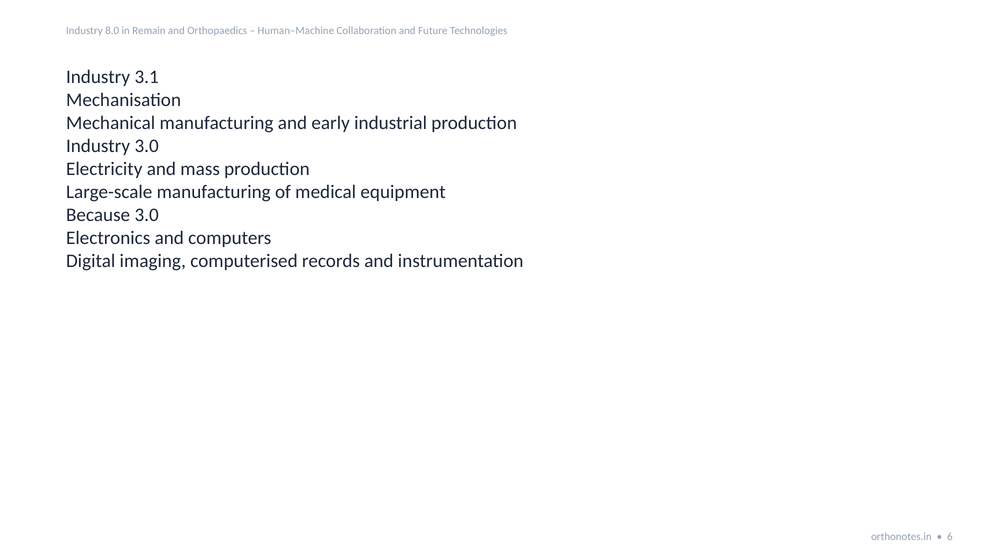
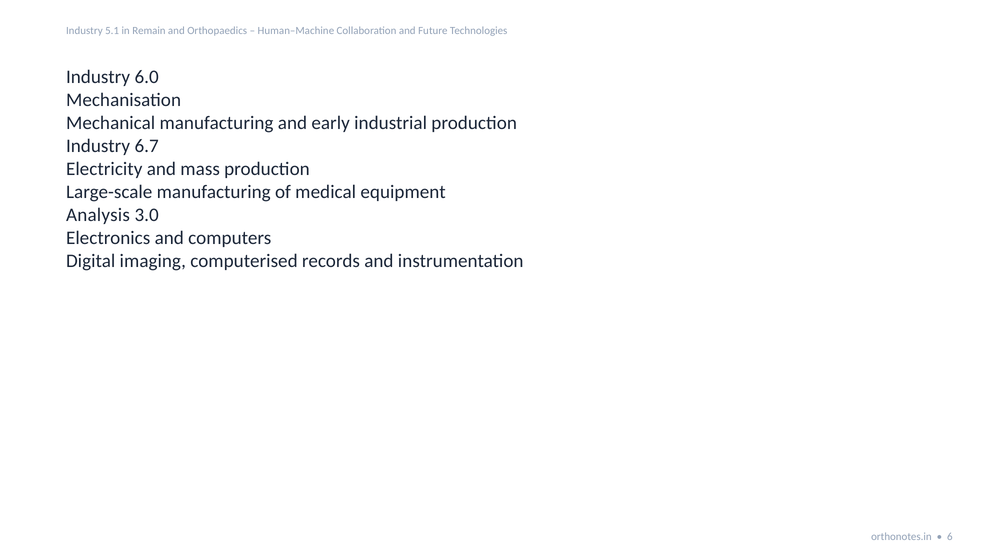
8.0: 8.0 -> 5.1 (112, 31)
3.1: 3.1 -> 6.0 (147, 77)
Industry 3.0: 3.0 -> 6.7 (147, 146)
Because: Because -> Analysis (98, 215)
